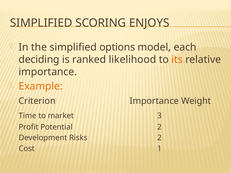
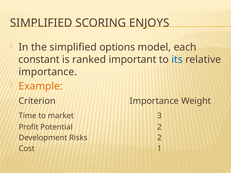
deciding: deciding -> constant (39, 60)
likelihood: likelihood -> important (133, 60)
its colour: orange -> blue (177, 60)
